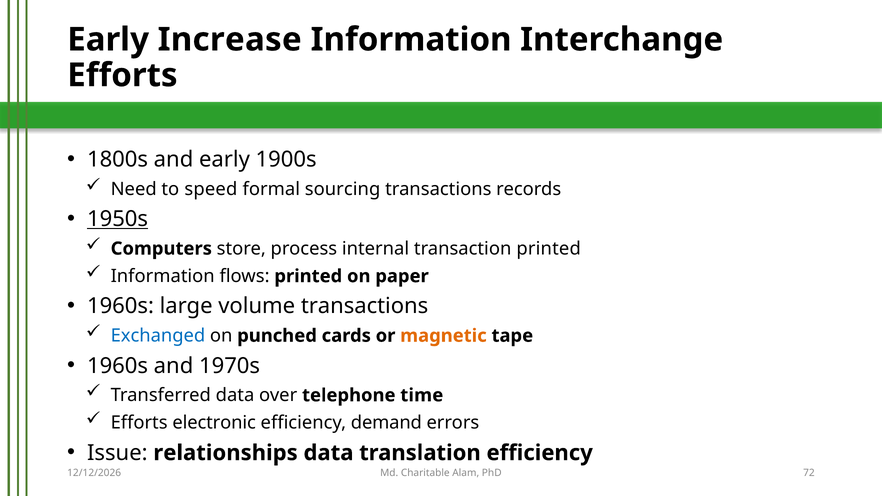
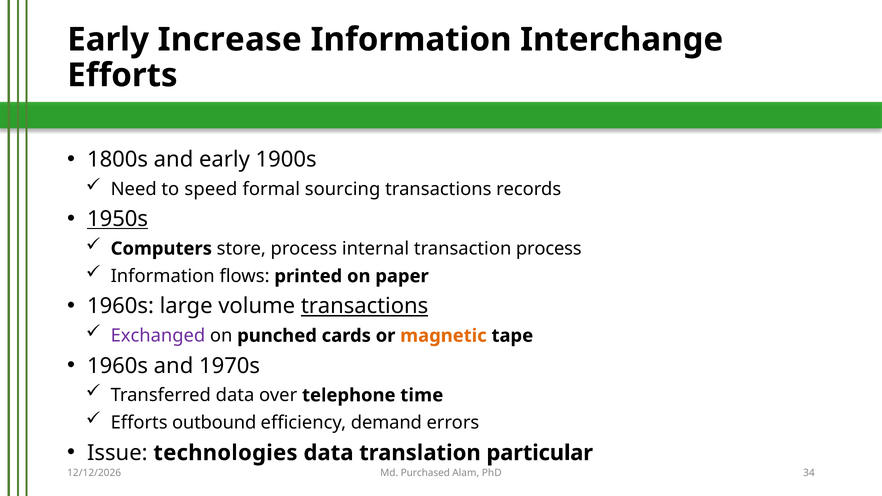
transaction printed: printed -> process (549, 249)
transactions underline: none -> present (365, 306)
Exchanged colour: blue -> purple (158, 336)
electronic: electronic -> outbound (214, 423)
relationships: relationships -> technologies (225, 453)
translation efficiency: efficiency -> particular (540, 453)
Charitable: Charitable -> Purchased (425, 473)
72: 72 -> 34 (809, 473)
